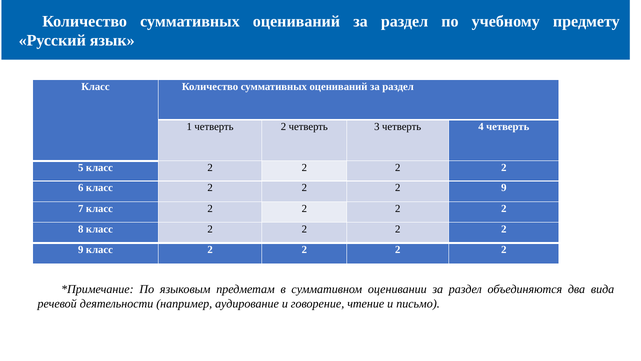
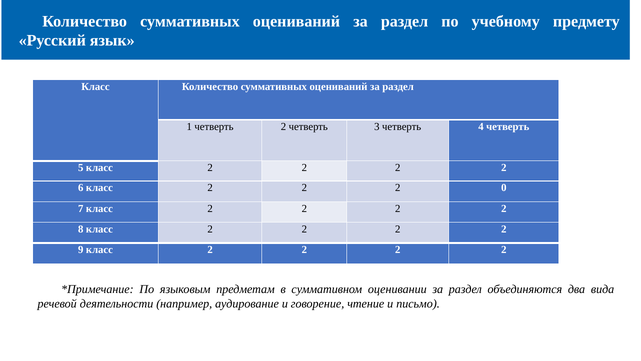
9: 9 -> 0 (504, 188)
